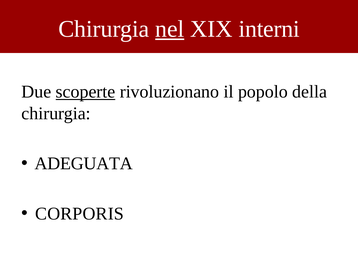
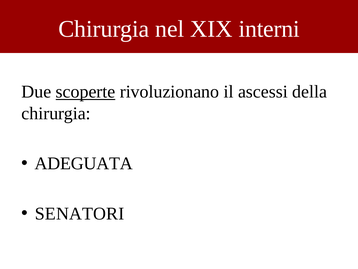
nel underline: present -> none (170, 29)
popolo: popolo -> ascessi (263, 92)
CORPORIS: CORPORIS -> SENATORI (80, 213)
